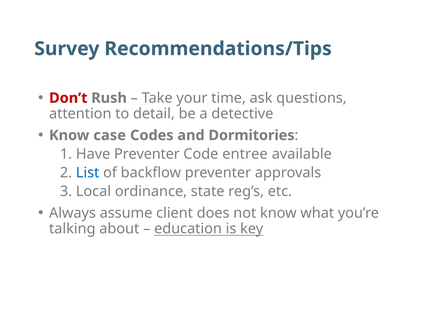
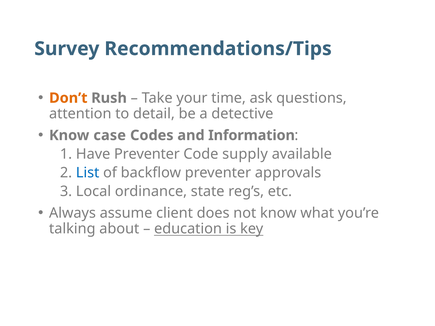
Don’t colour: red -> orange (68, 98)
Dormitories: Dormitories -> Information (252, 135)
entree: entree -> supply (245, 154)
